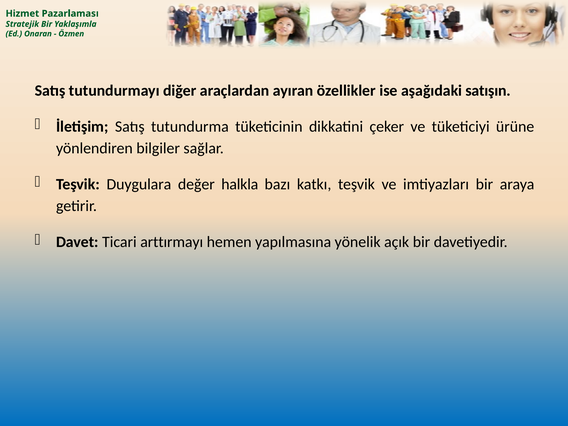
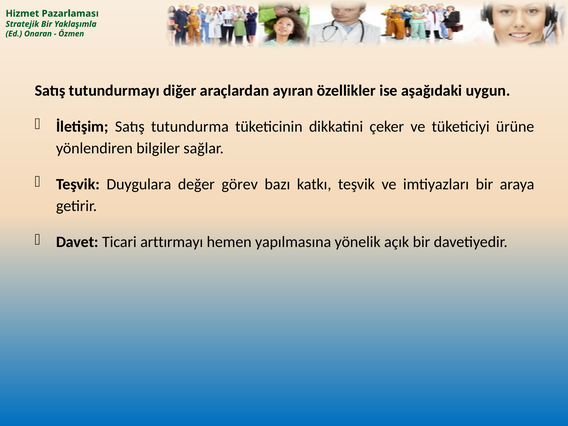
satışın: satışın -> uygun (488, 91)
halkla: halkla -> görev (240, 184)
